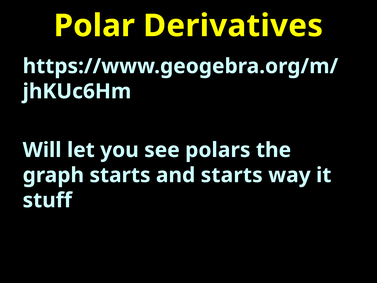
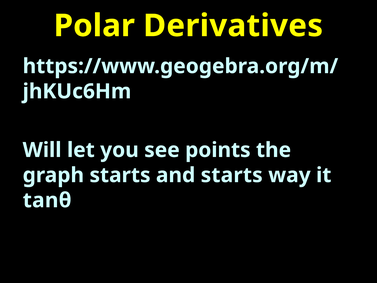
polars: polars -> points (218, 150)
stuff: stuff -> tanθ (47, 200)
